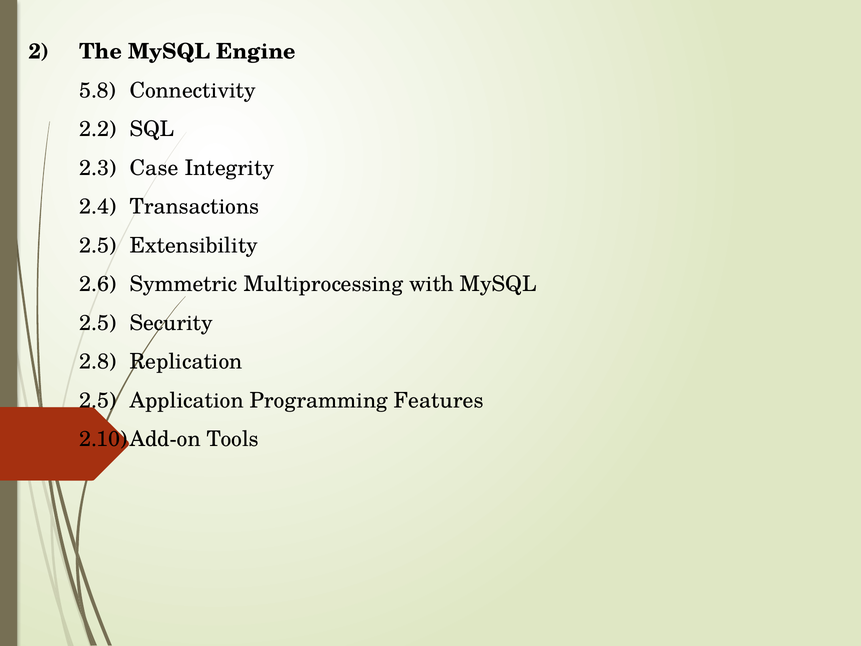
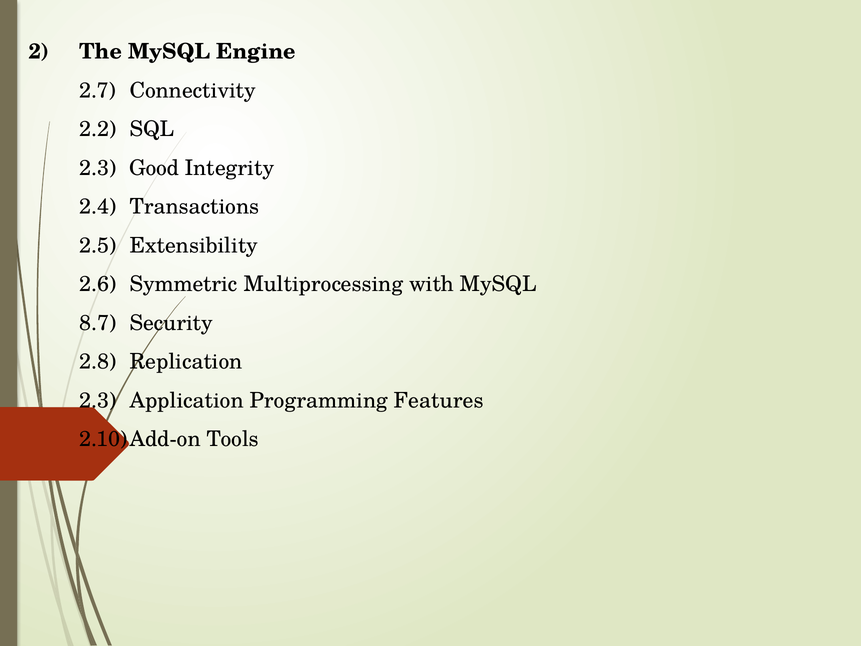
5.8: 5.8 -> 2.7 (98, 90)
Case: Case -> Good (154, 168)
2.5: 2.5 -> 8.7 (98, 323)
2.5: 2.5 -> 2.3 (98, 400)
